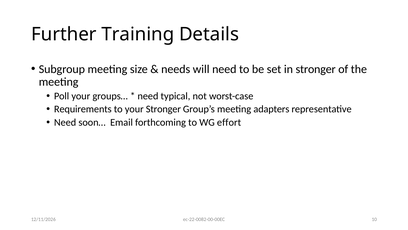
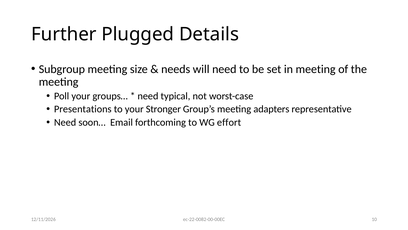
Training: Training -> Plugged (138, 34)
in stronger: stronger -> meeting (316, 69)
Requirements: Requirements -> Presentations (83, 109)
